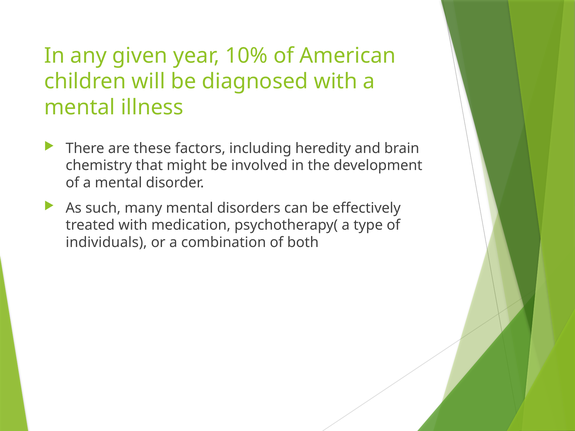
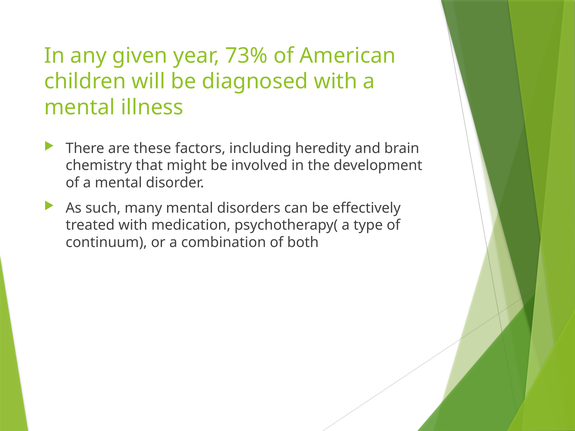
10%: 10% -> 73% (246, 56)
individuals: individuals -> continuum (106, 243)
